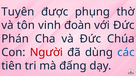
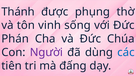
Tuyên: Tuyên -> Thánh (18, 12)
đoàn: đoàn -> sống (77, 25)
Người colour: red -> purple (46, 53)
